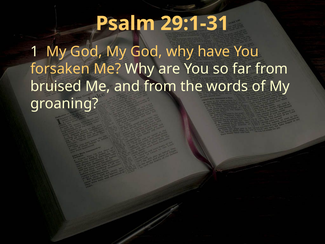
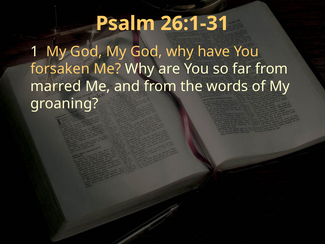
29:1-31: 29:1-31 -> 26:1-31 (195, 23)
bruised: bruised -> marred (56, 86)
